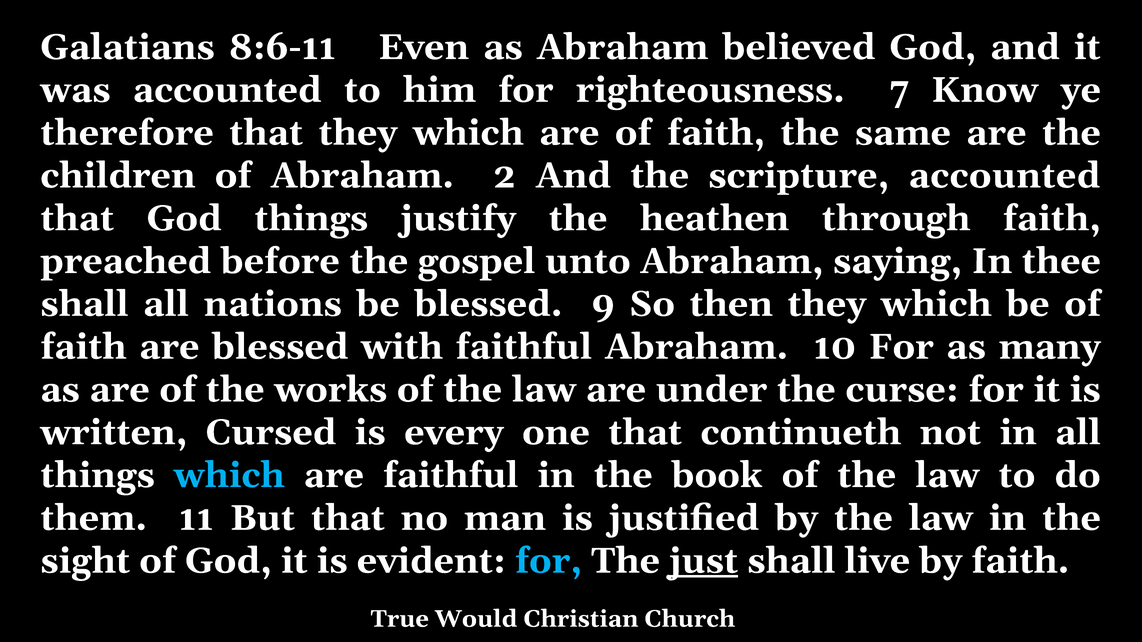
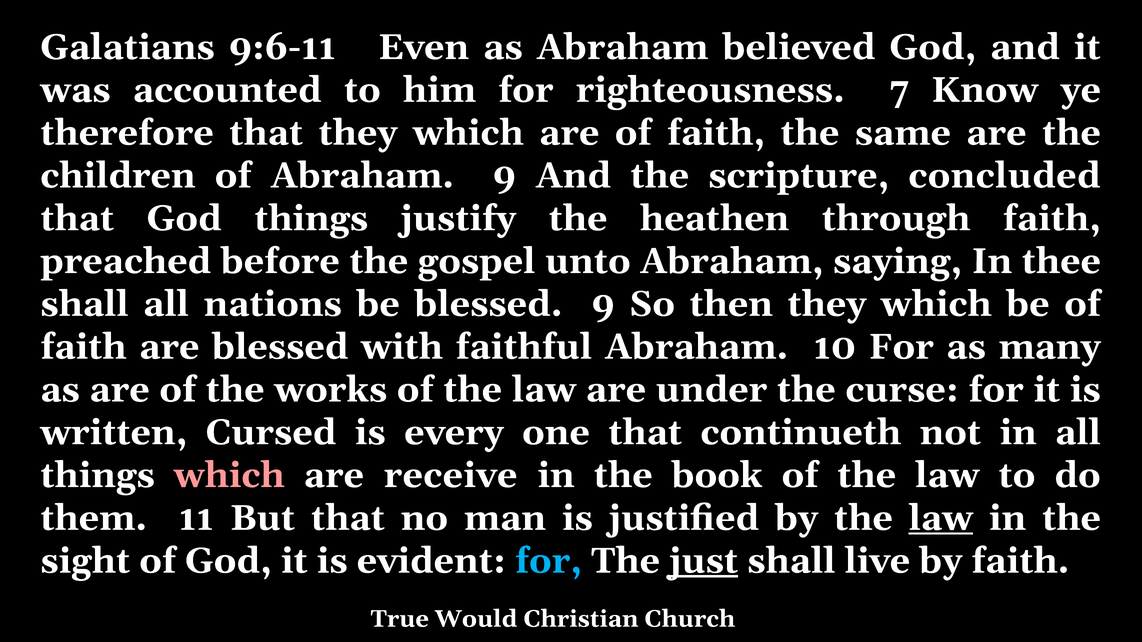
8:6-11: 8:6-11 -> 9:6-11 (282, 47)
Abraham 2: 2 -> 9 (504, 176)
scripture accounted: accounted -> concluded (1004, 176)
which colour: light blue -> pink (229, 476)
are faithful: faithful -> receive (450, 476)
law underline: none -> present (941, 518)
